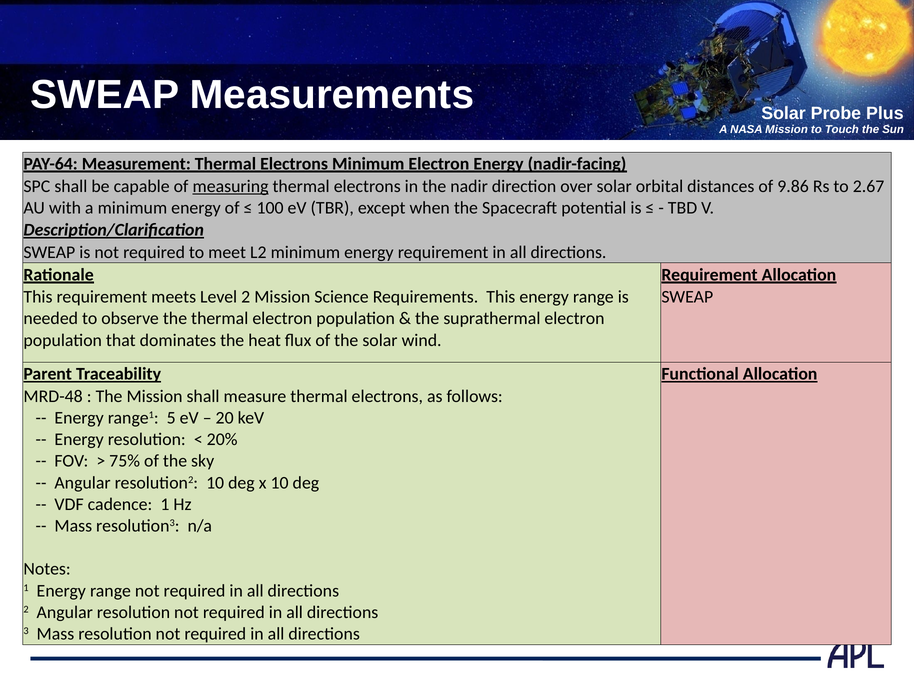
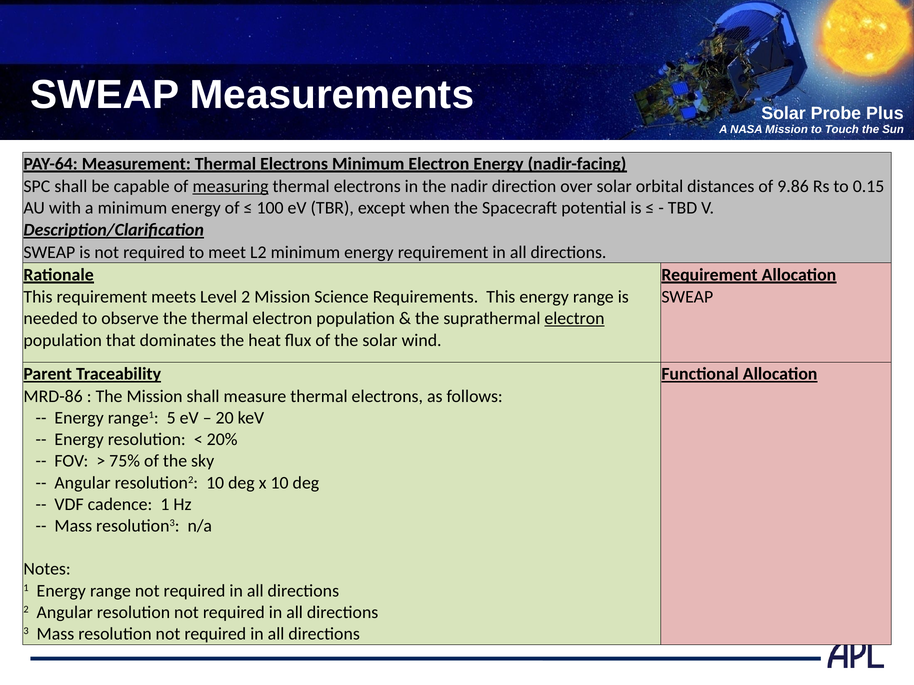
2.67: 2.67 -> 0.15 (869, 186)
electron underline: none -> present (574, 319)
MRD-48: MRD-48 -> MRD-86 (53, 397)
